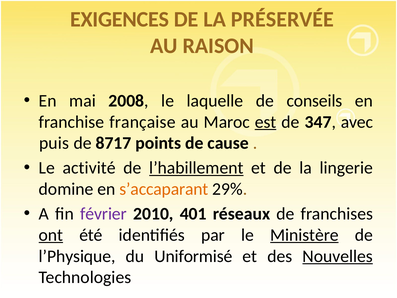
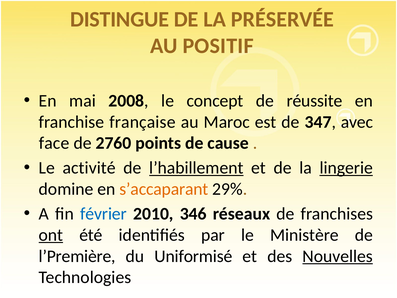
EXIGENCES: EXIGENCES -> DISTINGUE (120, 19)
RAISON: RAISON -> POSITIF (218, 46)
laquelle: laquelle -> concept (215, 101)
conseils: conseils -> réussite (314, 101)
est underline: present -> none (266, 122)
puis: puis -> face (54, 143)
8717: 8717 -> 2760 (113, 143)
lingerie underline: none -> present (346, 168)
février colour: purple -> blue (103, 214)
401: 401 -> 346 (193, 214)
Ministère underline: present -> none (304, 235)
l’Physique: l’Physique -> l’Première (77, 256)
